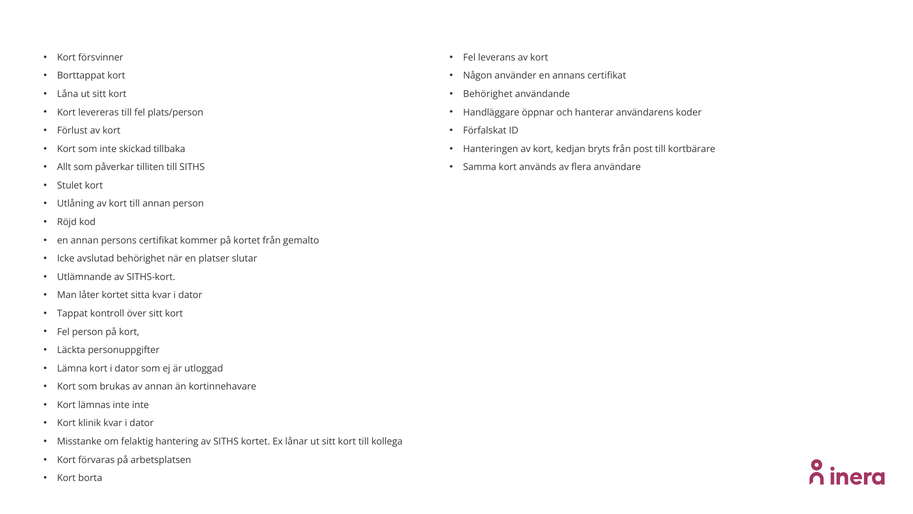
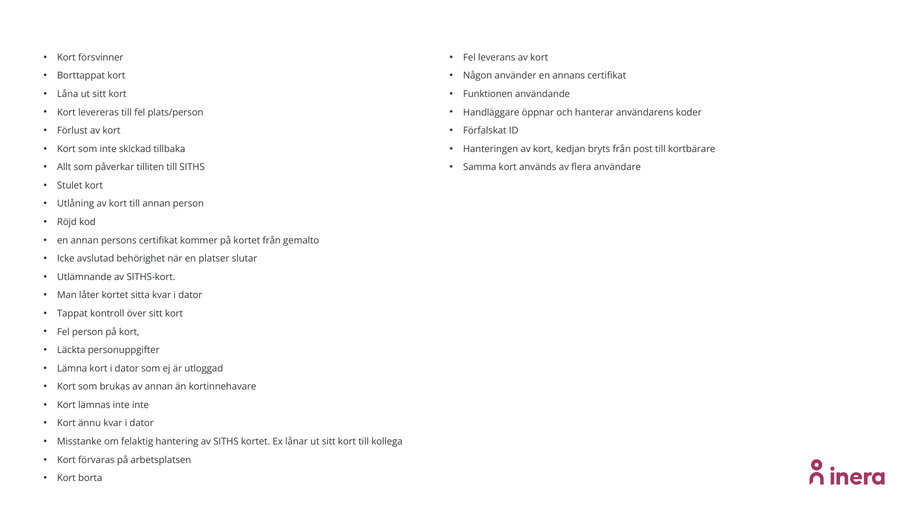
Behörighet: Behörighet -> Funktionen (488, 94)
klinik: klinik -> ännu (90, 423)
